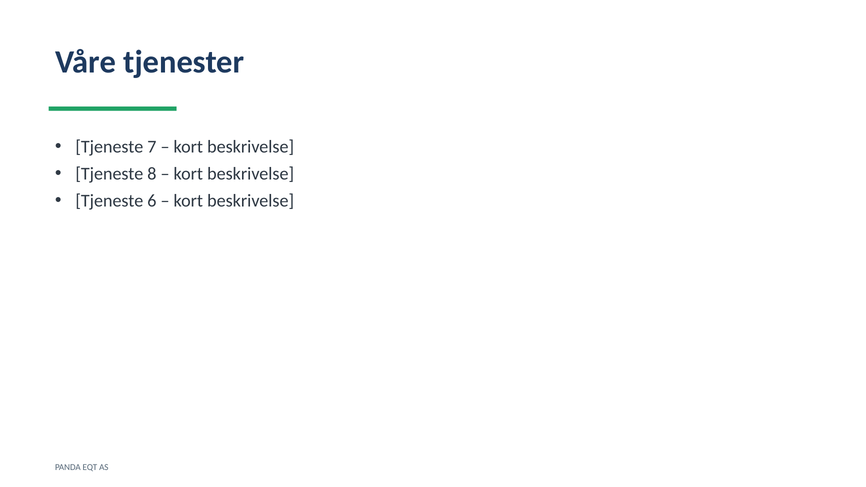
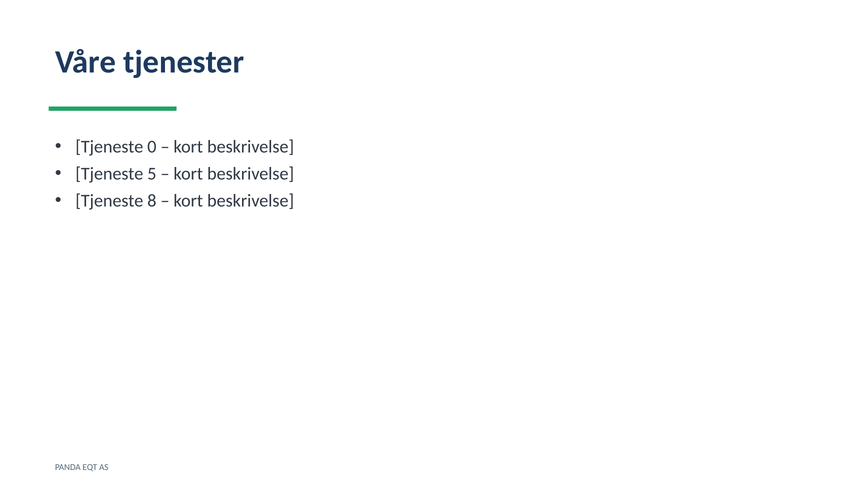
7: 7 -> 0 (152, 147)
8: 8 -> 5 (152, 174)
6: 6 -> 8 (152, 201)
